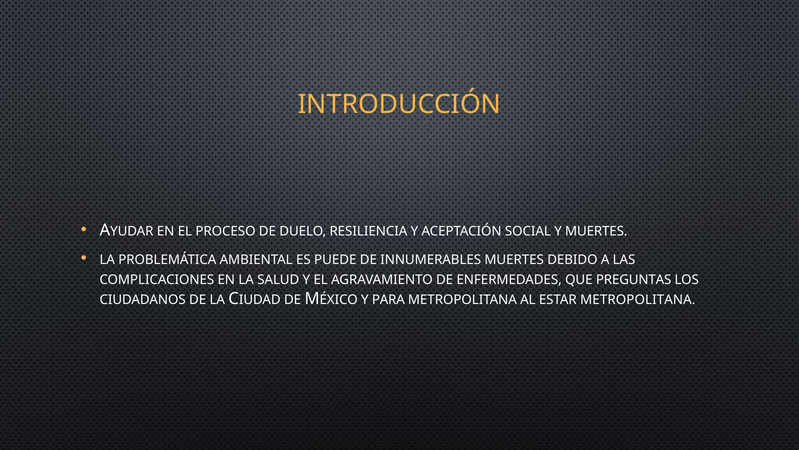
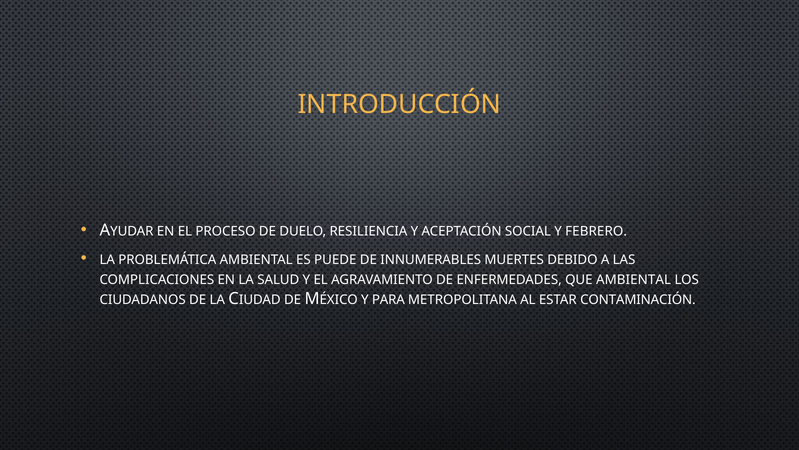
Y MUERTES: MUERTES -> FEBRERO (596, 231)
QUE PREGUNTAS: PREGUNTAS -> AMBIENTAL (634, 279)
ESTAR METROPOLITANA: METROPOLITANA -> CONTAMINACIÓN (638, 299)
